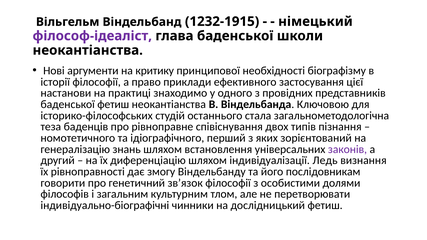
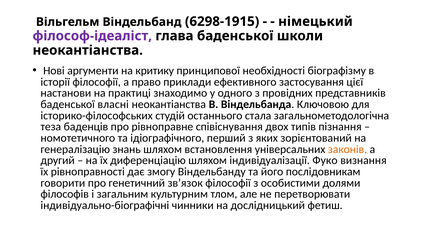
1232-1915: 1232-1915 -> 6298-1915 (222, 21)
баденської фетиш: фетиш -> власні (113, 104)
законів colour: purple -> orange (347, 149)
Ледь: Ледь -> Фуко (325, 161)
